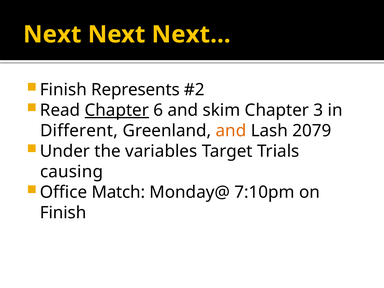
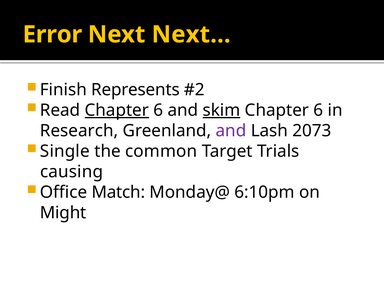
Next: Next -> Error (52, 34)
skim underline: none -> present (221, 110)
3: 3 -> 6 (318, 110)
Different: Different -> Research (79, 131)
and colour: orange -> purple (231, 131)
2079: 2079 -> 2073 (312, 131)
Under: Under -> Single (65, 151)
variables: variables -> common (161, 151)
7:10pm: 7:10pm -> 6:10pm (264, 192)
Finish: Finish -> Might (63, 213)
